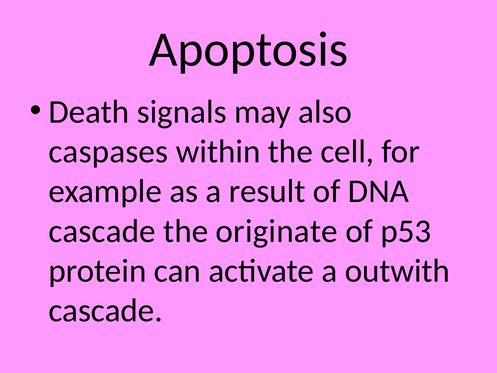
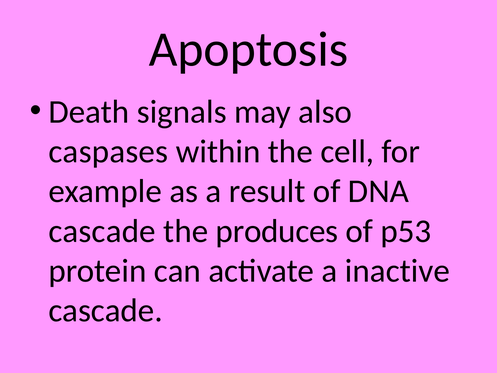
originate: originate -> produces (277, 231)
outwith: outwith -> inactive (397, 271)
